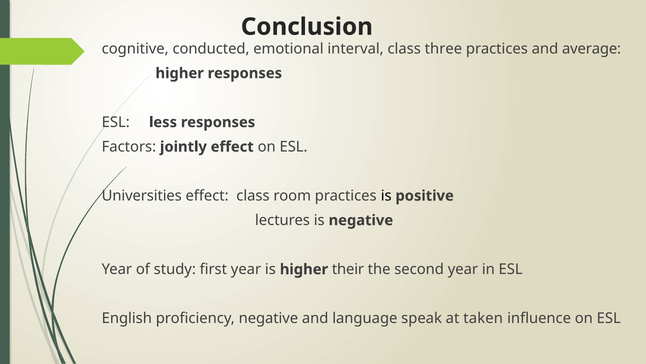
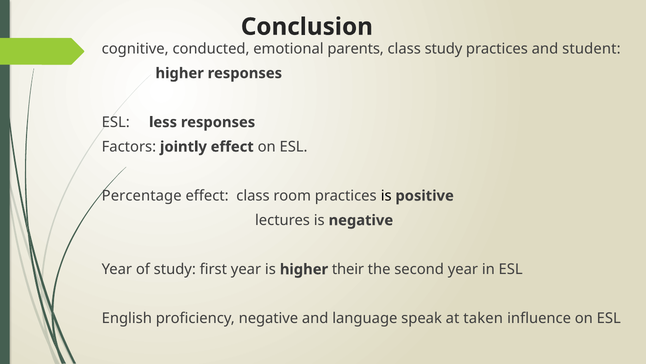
interval: interval -> parents (356, 49)
class three: three -> study (444, 49)
average: average -> student (591, 49)
Universities: Universities -> Percentage (142, 195)
